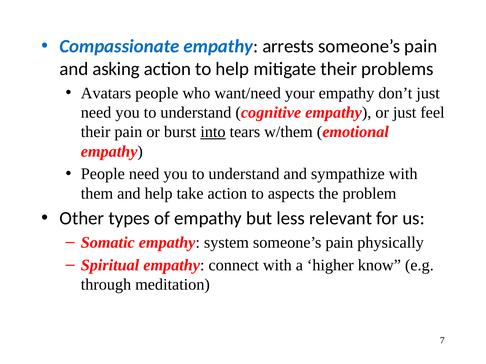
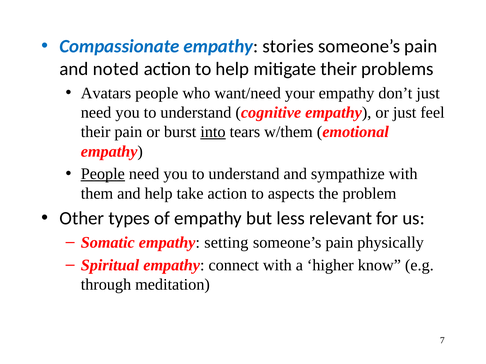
arrests: arrests -> stories (288, 46)
asking: asking -> noted (116, 69)
People underline: none -> present (103, 174)
system: system -> setting (226, 243)
